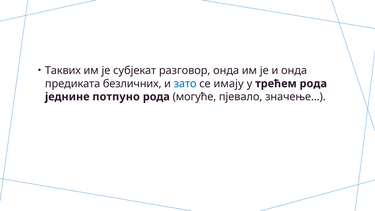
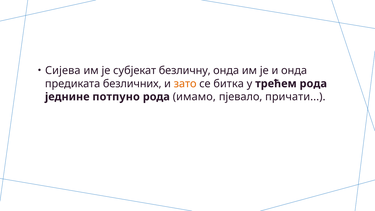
Таквих: Таквих -> Сијева (63, 71)
разговор: разговор -> безличну (185, 71)
зато colour: blue -> orange (185, 84)
имају: имају -> битка (229, 84)
могуће: могуће -> имамо (194, 97)
значење: значење -> причати (295, 97)
